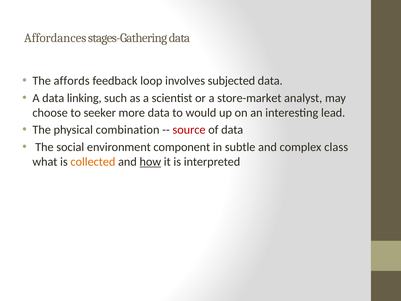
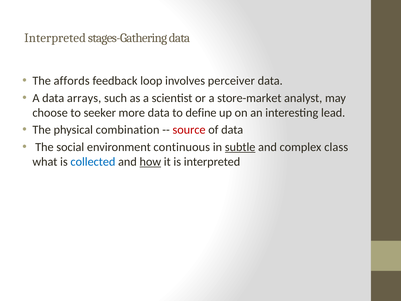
Affordances: Affordances -> Interpreted (55, 38)
subjected: subjected -> perceiver (231, 81)
linking: linking -> arrays (84, 98)
would: would -> define (201, 113)
component: component -> continuous (182, 147)
subtle underline: none -> present (240, 147)
collected colour: orange -> blue (93, 162)
